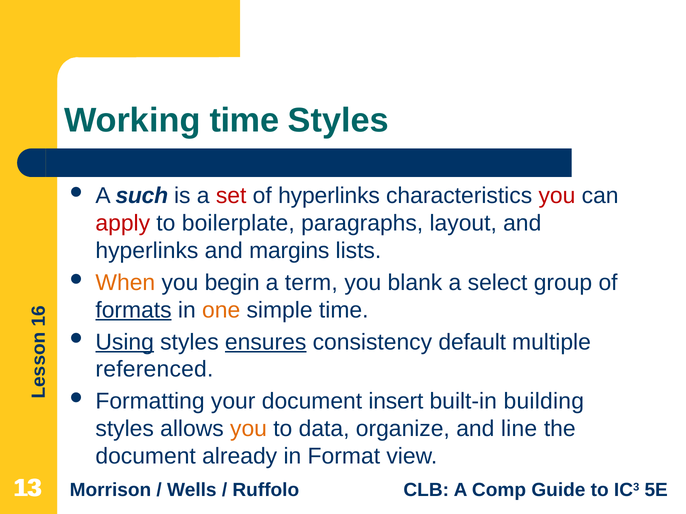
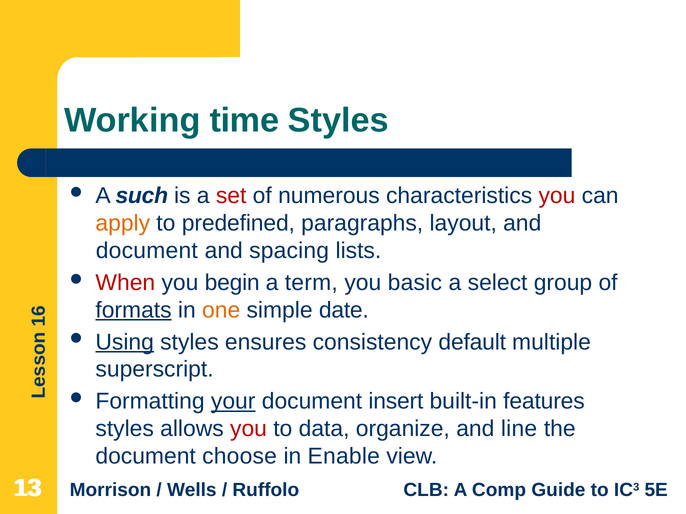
of hyperlinks: hyperlinks -> numerous (329, 196)
apply colour: red -> orange (123, 223)
boilerplate: boilerplate -> predefined (238, 223)
hyperlinks: hyperlinks -> document (147, 251)
margins: margins -> spacing (289, 251)
When colour: orange -> red (125, 283)
blank: blank -> basic (415, 283)
simple time: time -> date (344, 310)
ensures underline: present -> none (266, 342)
referenced: referenced -> superscript (155, 370)
your underline: none -> present (233, 402)
building: building -> features (544, 402)
you colour: orange -> red (249, 429)
already: already -> choose (240, 457)
Format: Format -> Enable (344, 457)
